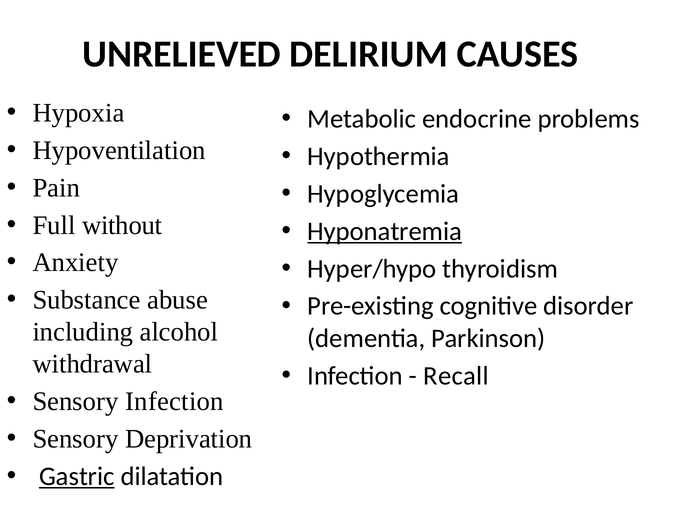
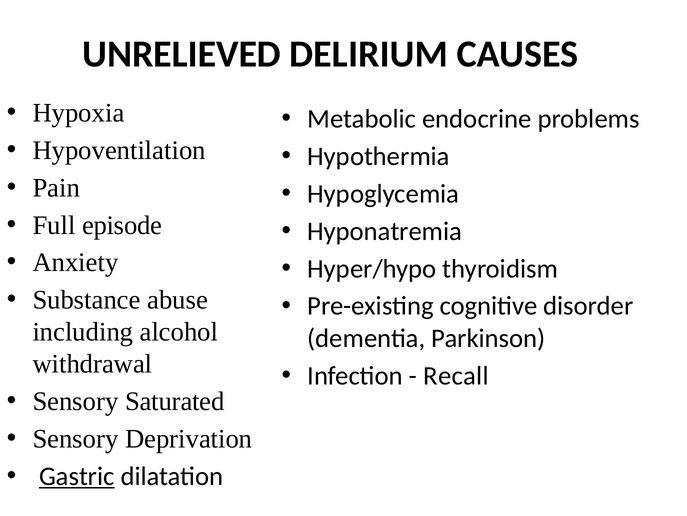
without: without -> episode (122, 225)
Hyponatremia underline: present -> none (385, 231)
Sensory Infection: Infection -> Saturated (175, 401)
